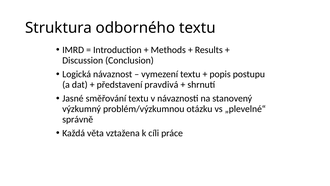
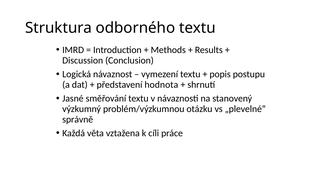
pravdivá: pravdivá -> hodnota (161, 84)
